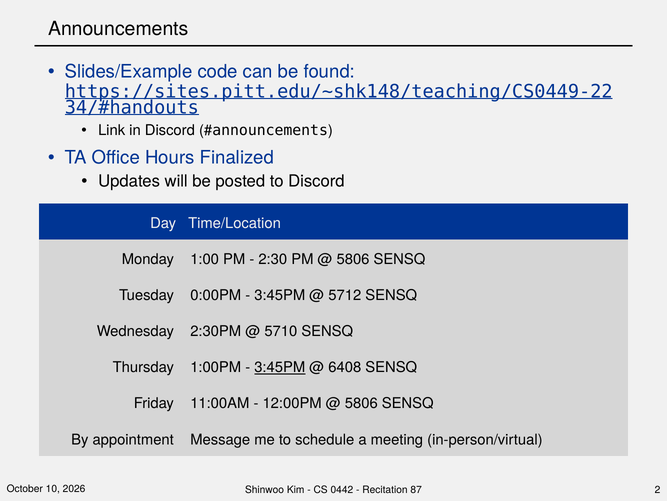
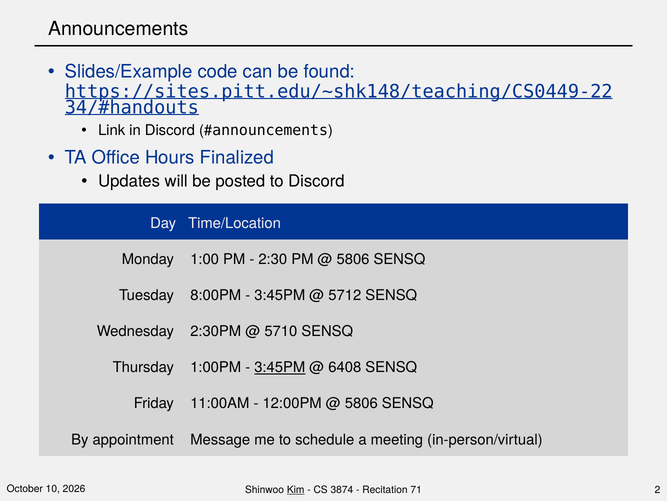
0:00PM: 0:00PM -> 8:00PM (216, 295)
Kim underline: none -> present (296, 489)
0442: 0442 -> 3874 (342, 489)
87: 87 -> 71 (416, 489)
